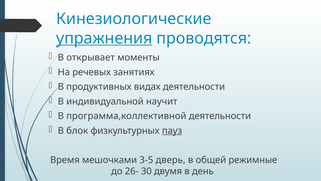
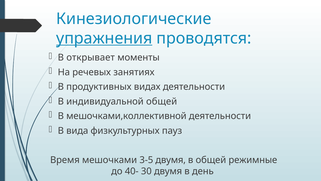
индивидуальной научит: научит -> общей (162, 101)
программа,коллективной: программа,коллективной -> мешочками,коллективной (126, 116)
блок: блок -> вида (77, 130)
пауз underline: present -> none (172, 130)
3-5 дверь: дверь -> двумя (171, 160)
26-: 26- -> 40- (132, 171)
